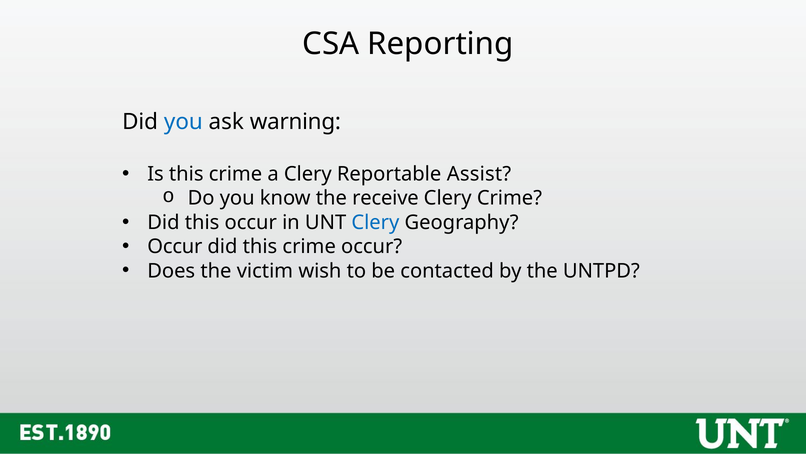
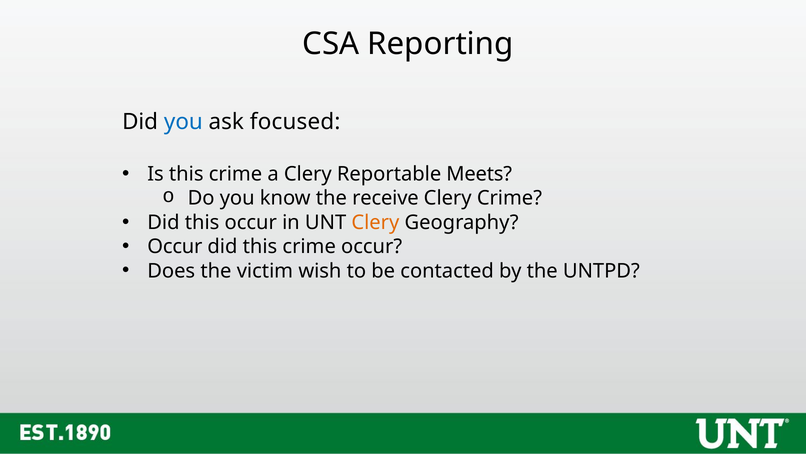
warning: warning -> focused (295, 122)
Assist: Assist -> Meets (479, 174)
Clery colour: blue -> orange (375, 222)
